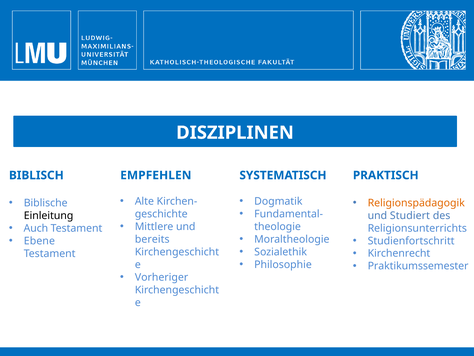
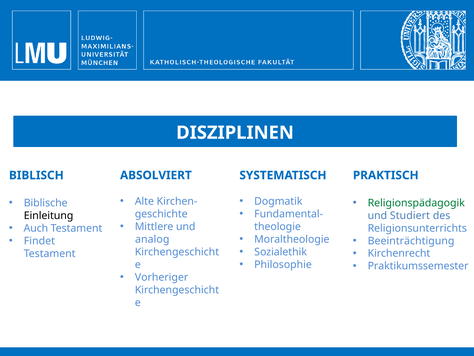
EMPFEHLEN: EMPFEHLEN -> ABSOLVIERT (156, 175)
Religionspädagogik colour: orange -> green (416, 203)
Ebene: Ebene -> Findet (39, 241)
Studienfortschritt: Studienfortschritt -> Beeinträchtigung (411, 241)
bereits: bereits -> analog (152, 239)
